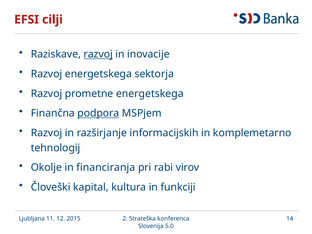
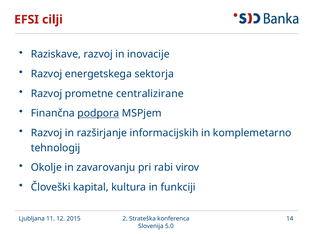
razvoj underline: present -> none (98, 54)
prometne energetskega: energetskega -> centralizirane (150, 94)
financiranja: financiranja -> zavarovanju (106, 168)
